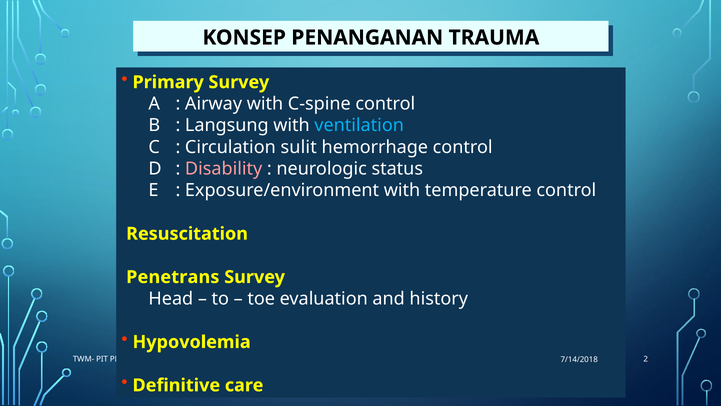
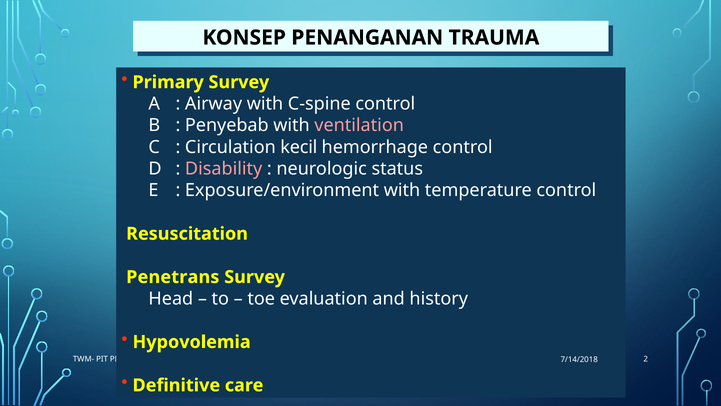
Langsung: Langsung -> Penyebab (227, 125)
ventilation colour: light blue -> pink (359, 125)
sulit: sulit -> kecil (299, 147)
